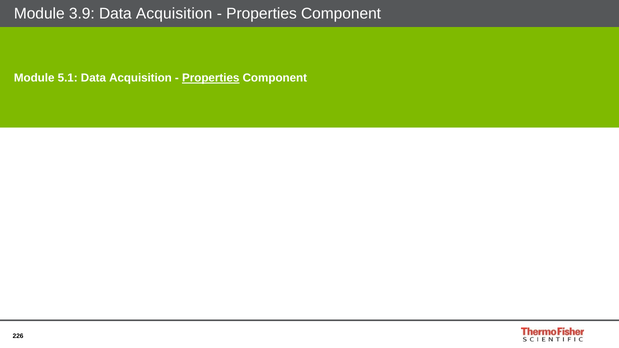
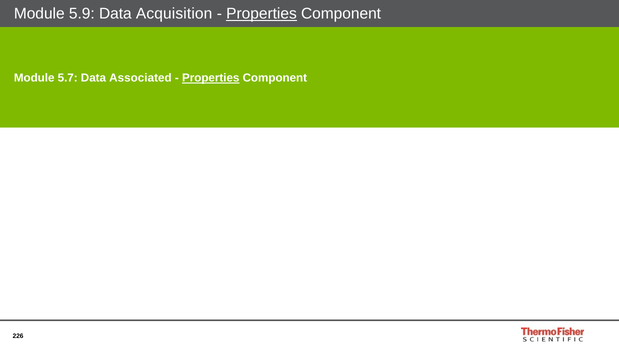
3.9: 3.9 -> 5.9 (82, 14)
Properties underline: none -> present (262, 14)
5.1: 5.1 -> 5.7 (68, 78)
Acquisition: Acquisition -> Associated (140, 78)
